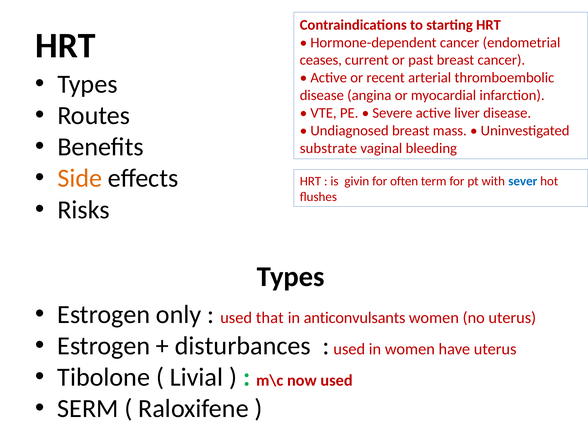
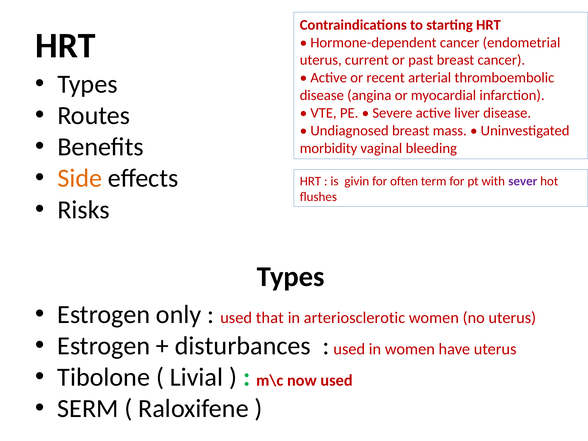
ceases: ceases -> uterus (321, 60)
substrate: substrate -> morbidity (329, 148)
sever colour: blue -> purple (523, 181)
anticonvulsants: anticonvulsants -> arteriosclerotic (354, 318)
